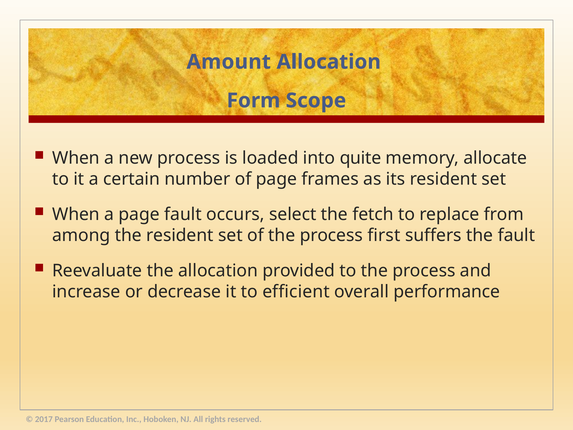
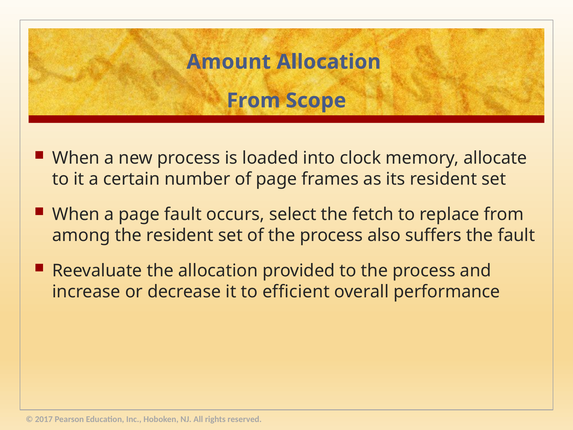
Form: Form -> From (253, 101)
quite: quite -> clock (360, 158)
first: first -> also (384, 235)
